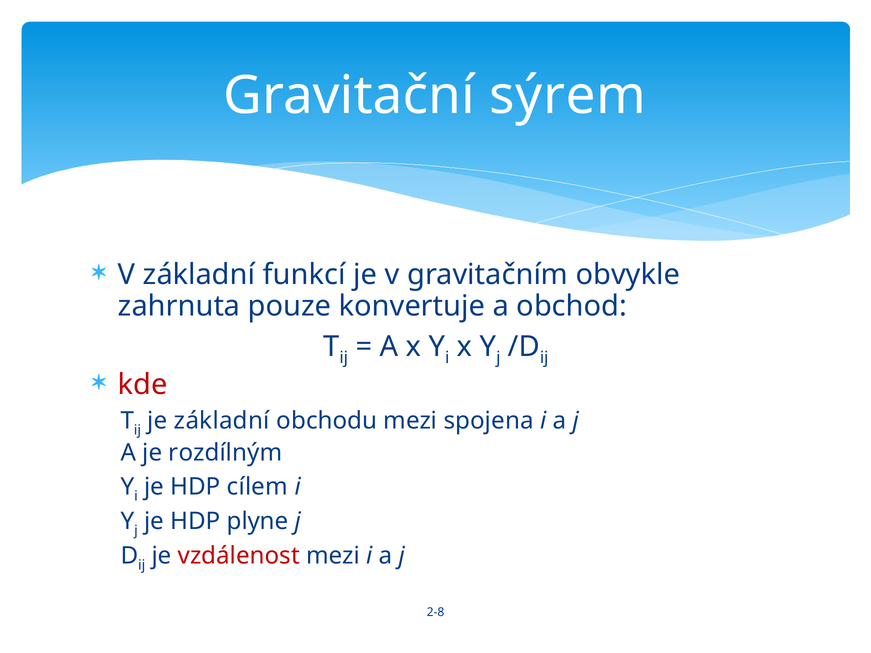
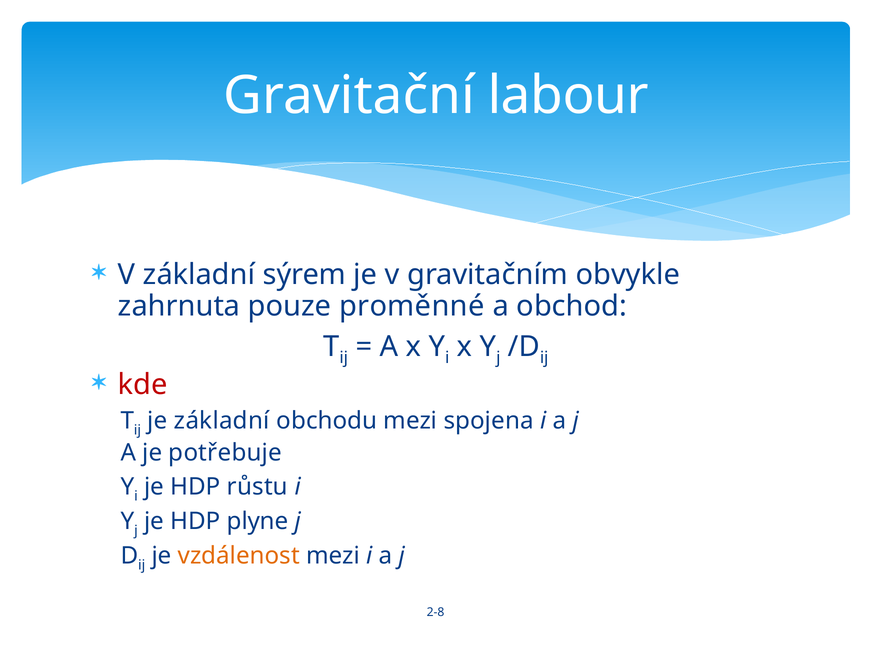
sýrem: sýrem -> labour (568, 96)
funkcí: funkcí -> sýrem (305, 275)
konvertuje: konvertuje -> proměnné (412, 306)
rozdílným: rozdílným -> potřebuje (225, 453)
cílem: cílem -> růstu (257, 487)
vzdálenost colour: red -> orange (239, 556)
